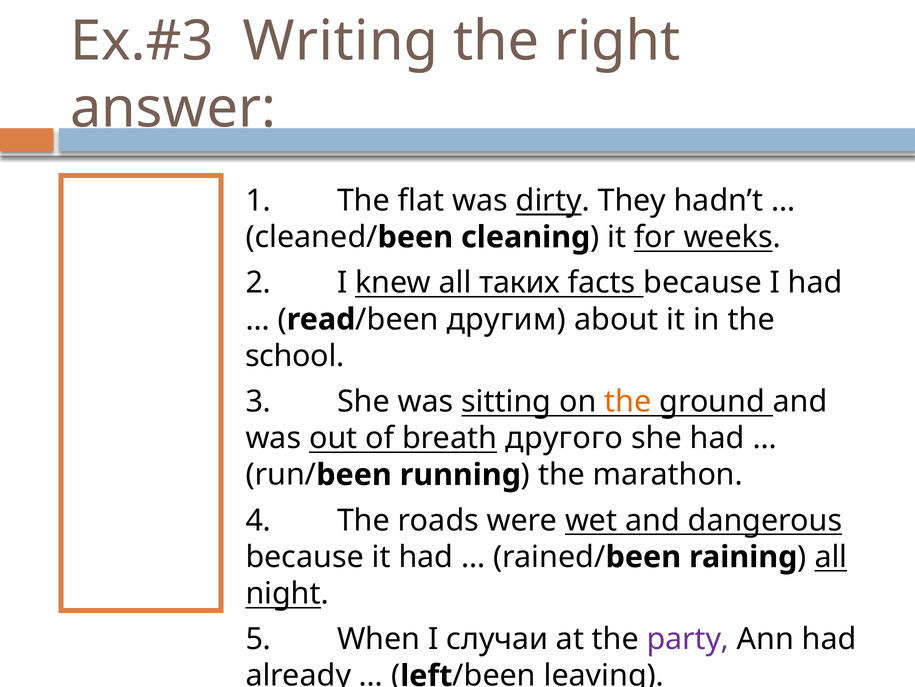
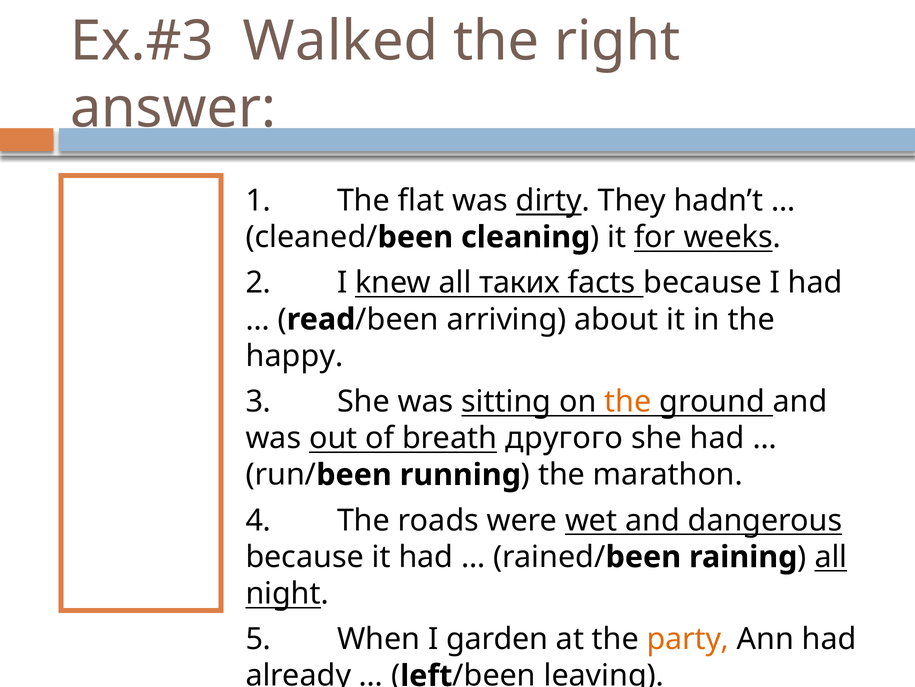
Writing: Writing -> Walked (341, 41)
другим: другим -> arriving (507, 319)
school: school -> happy (295, 356)
случаи: случаи -> garden (497, 639)
party colour: purple -> orange (688, 639)
